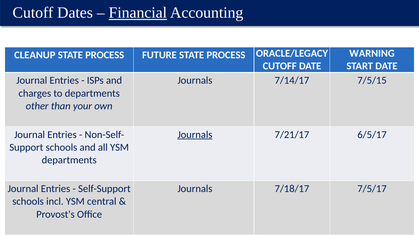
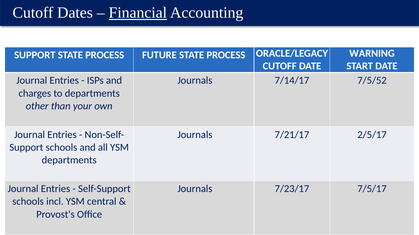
CLEANUP: CLEANUP -> SUPPORT (35, 55)
7/5/15: 7/5/15 -> 7/5/52 (372, 81)
Journals underline: present -> none (195, 135)
6/5/17: 6/5/17 -> 2/5/17 (372, 135)
7/18/17: 7/18/17 -> 7/23/17 (292, 189)
